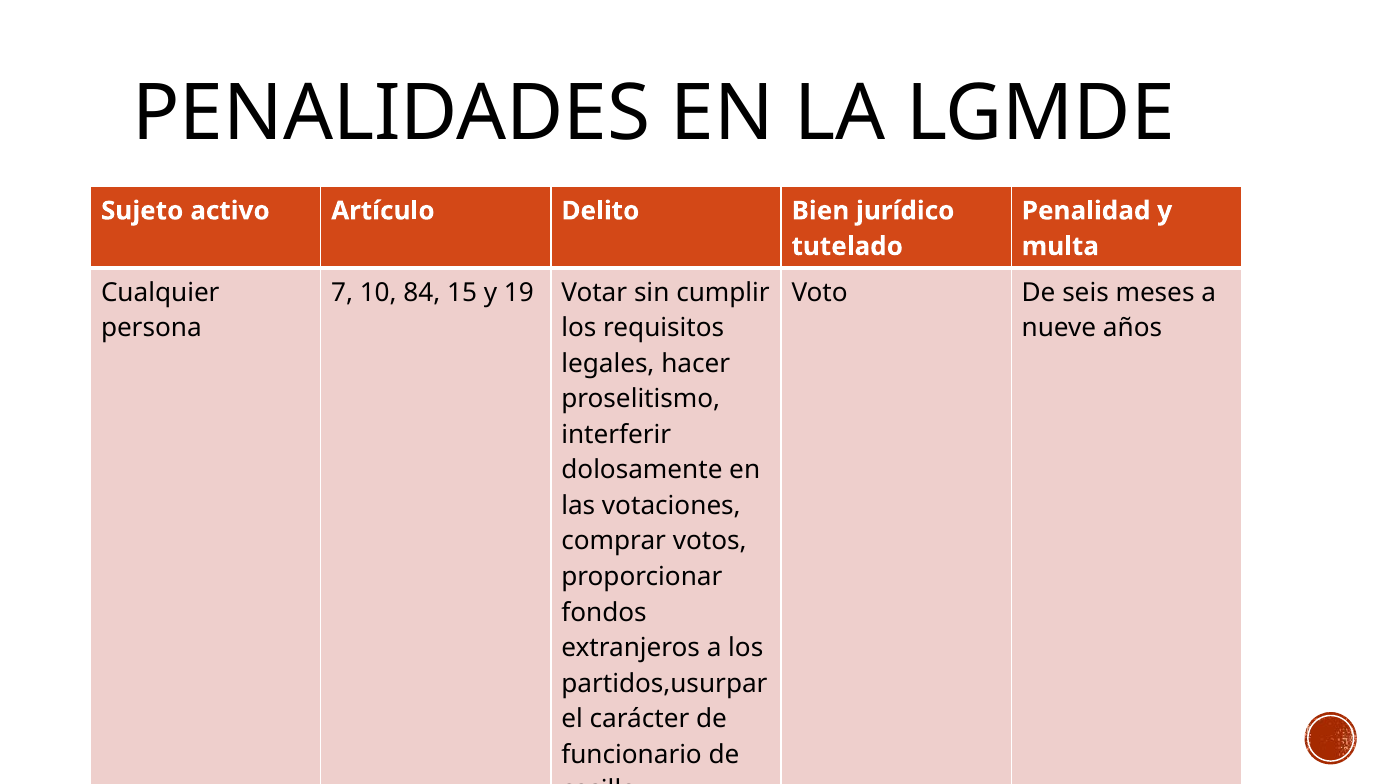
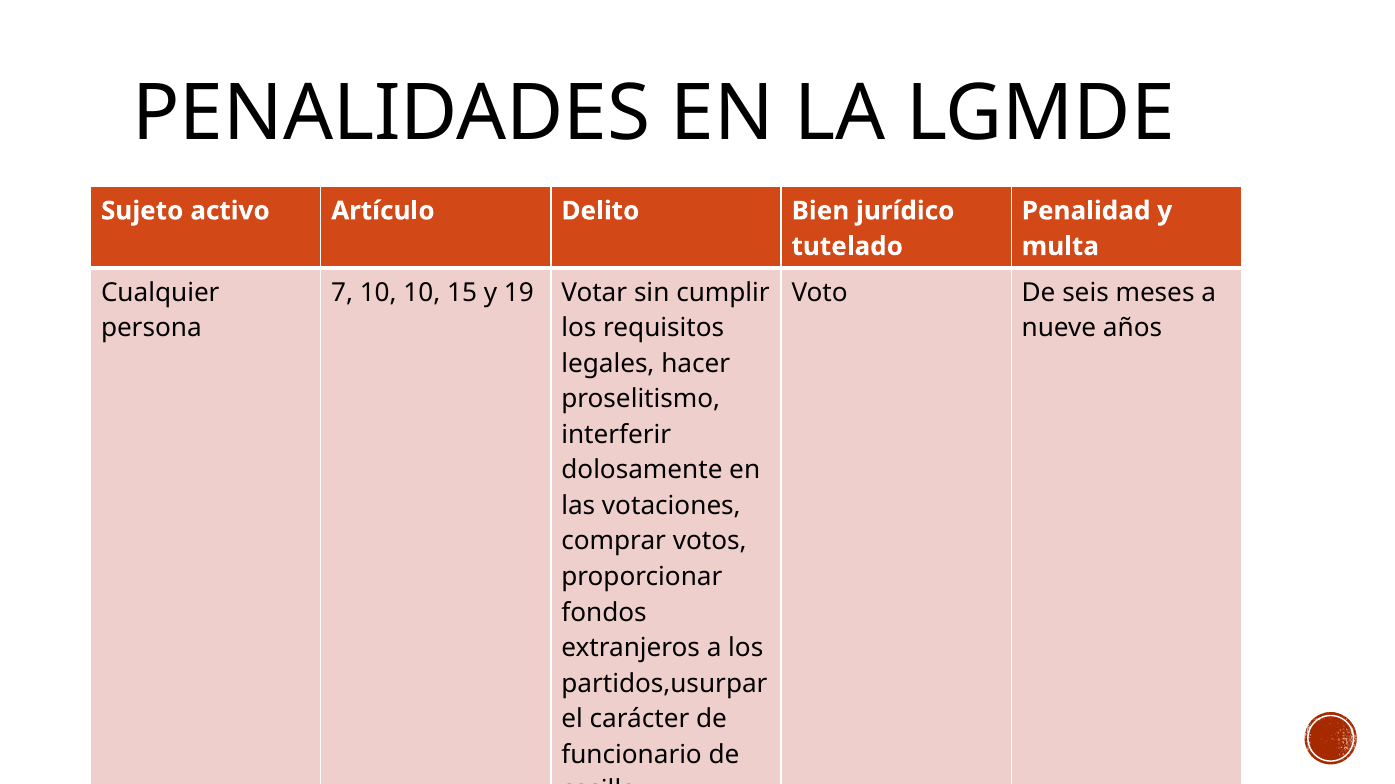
10 84: 84 -> 10 (422, 293)
